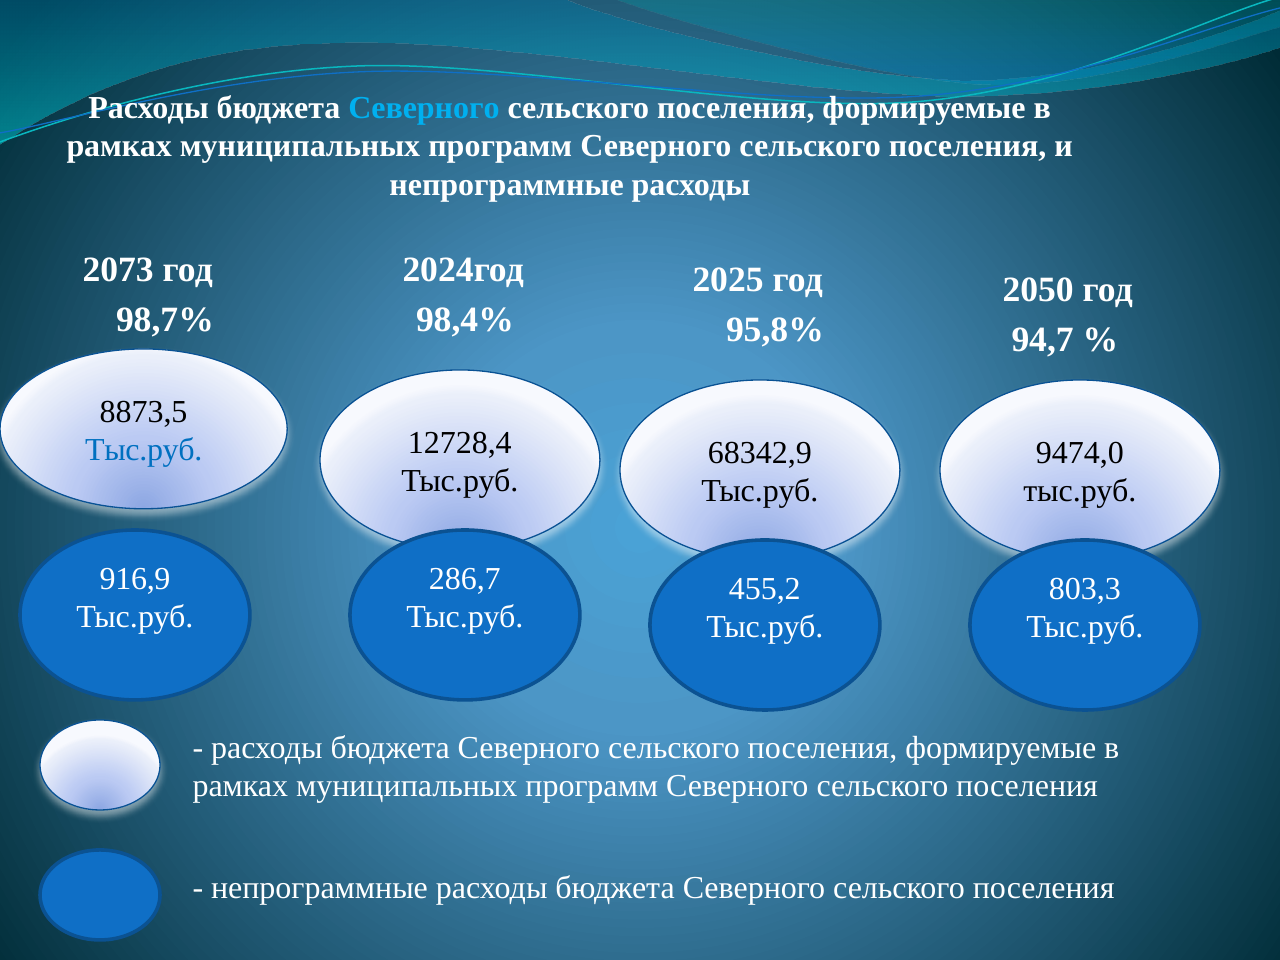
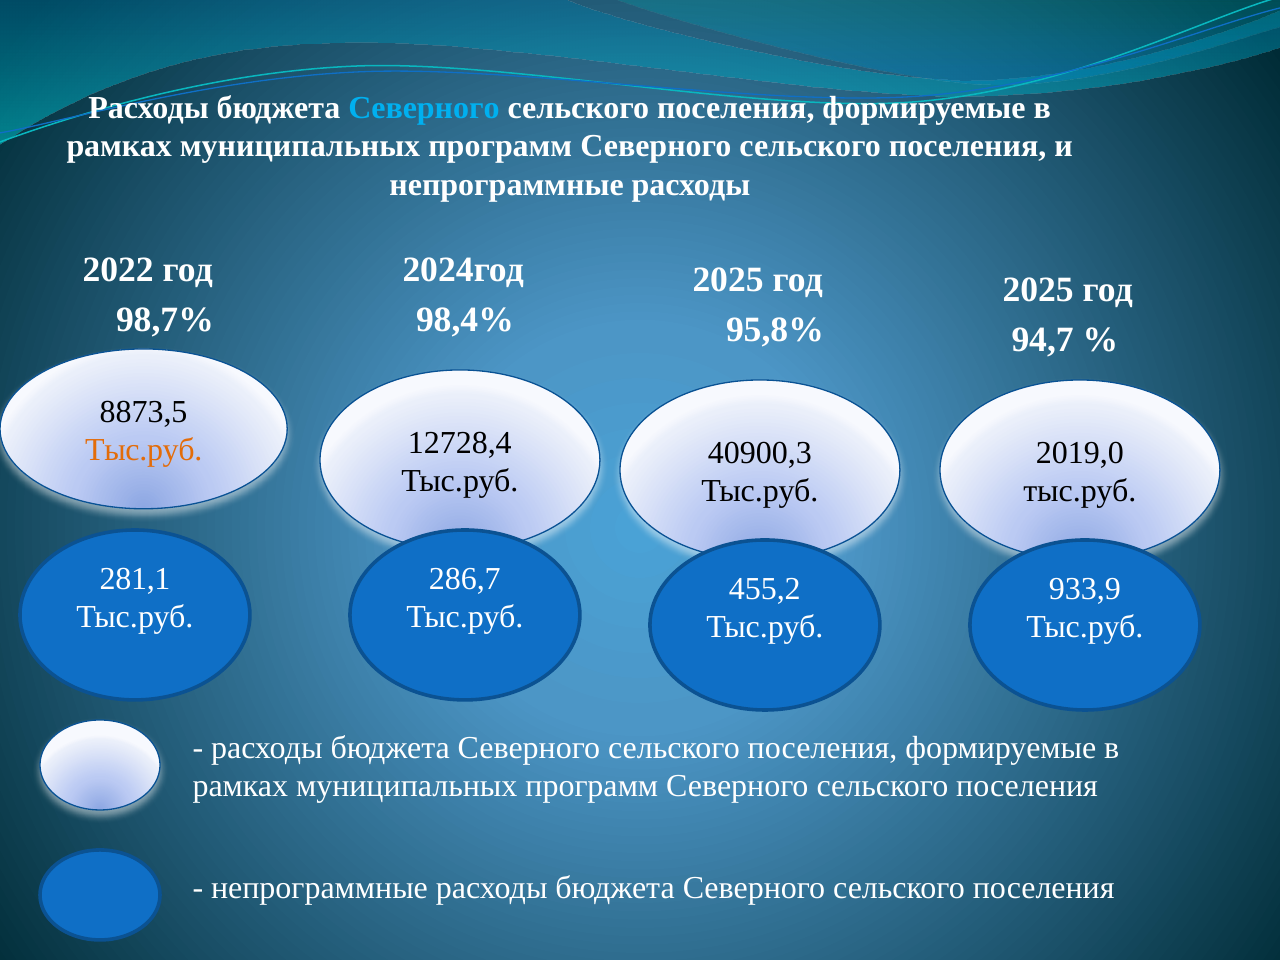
2073: 2073 -> 2022 (118, 270)
2050: 2050 -> 2025 (1038, 290)
Тыс.руб colour: blue -> orange (144, 450)
68342,9: 68342,9 -> 40900,3 (760, 453)
9474,0: 9474,0 -> 2019,0 (1080, 453)
916,9: 916,9 -> 281,1 (135, 579)
803,3: 803,3 -> 933,9 (1085, 589)
